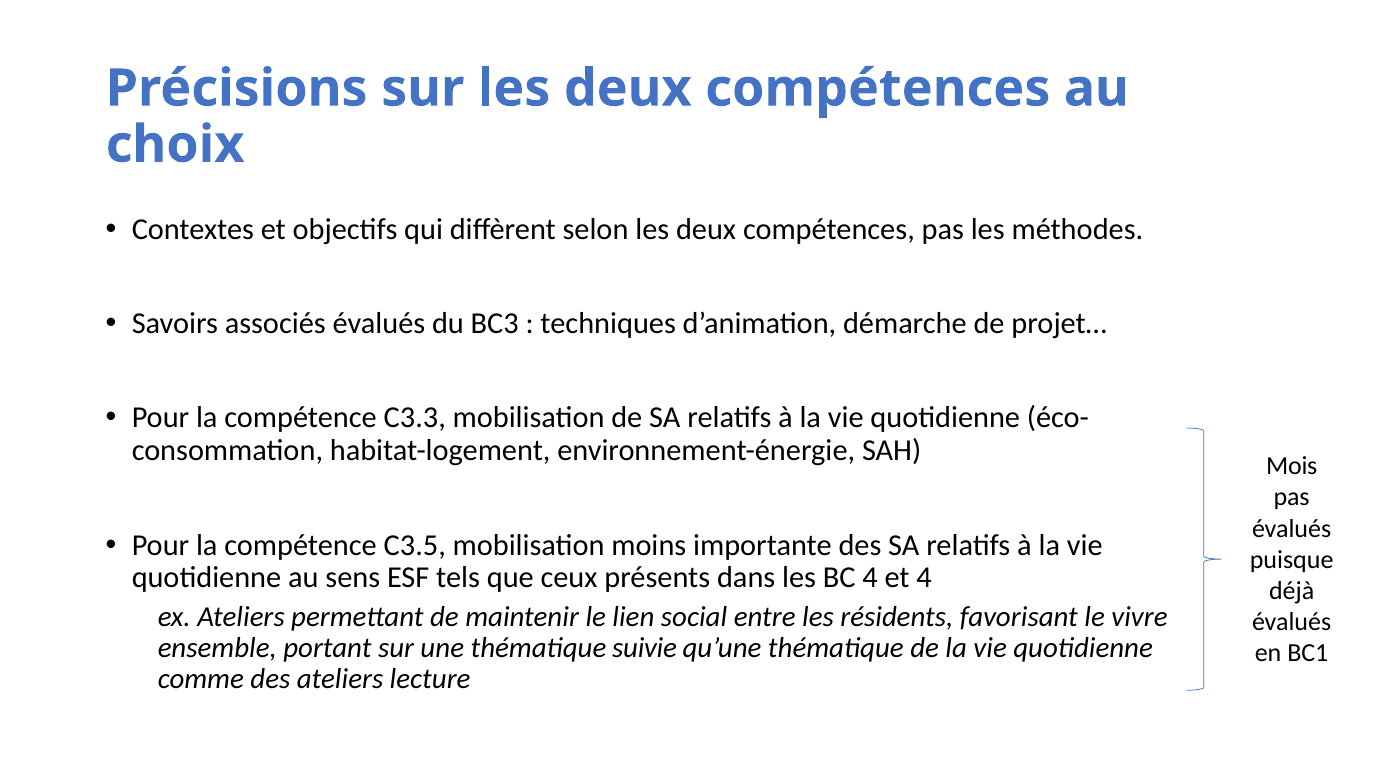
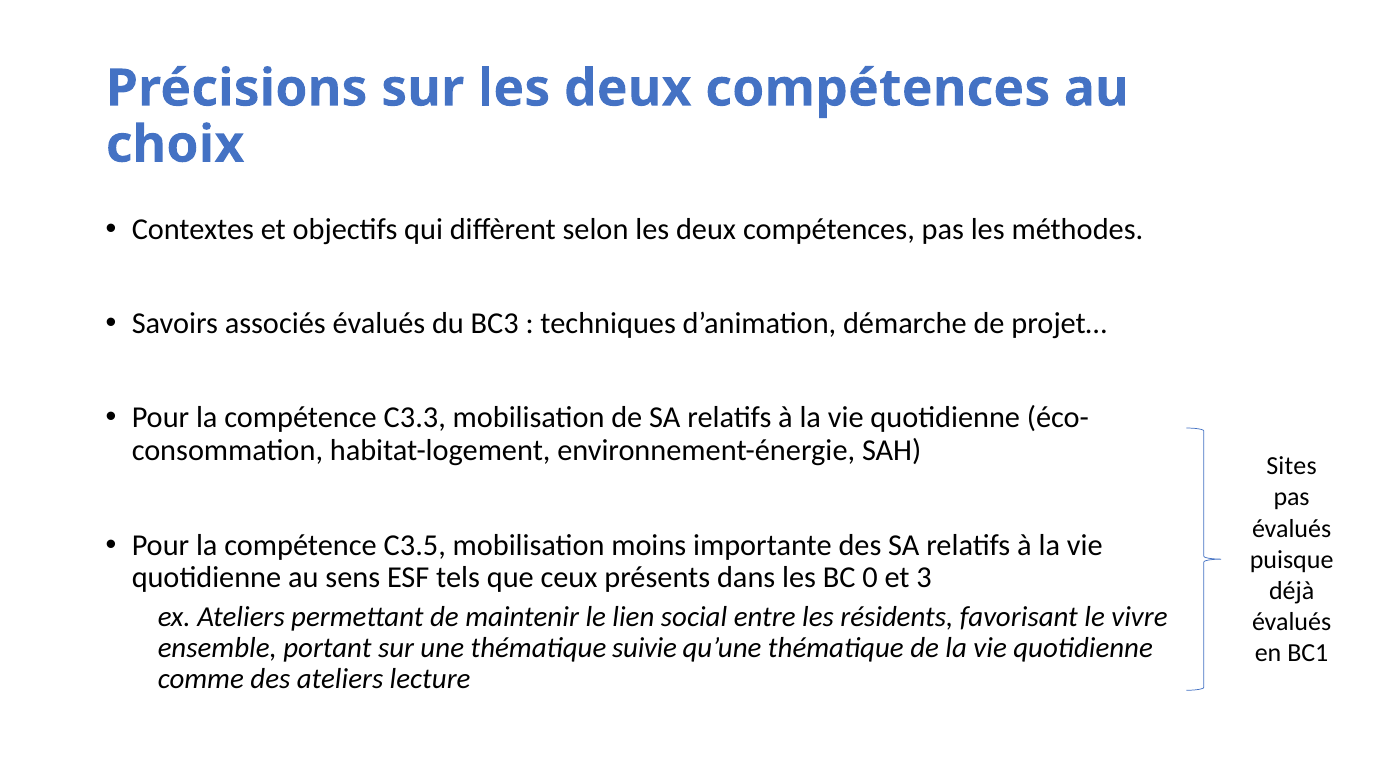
Mois: Mois -> Sites (1292, 466)
BC 4: 4 -> 0 (870, 578)
et 4: 4 -> 3 (924, 578)
